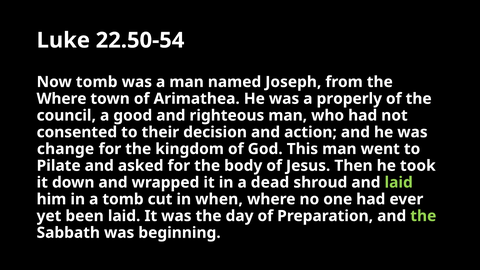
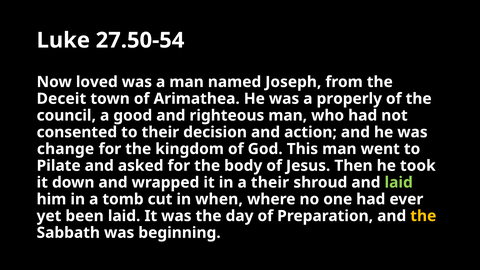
22.50-54: 22.50-54 -> 27.50-54 (140, 40)
Now tomb: tomb -> loved (97, 82)
Where: Where -> Deceit (61, 99)
a dead: dead -> their (270, 182)
the colour: light green -> yellow (423, 216)
